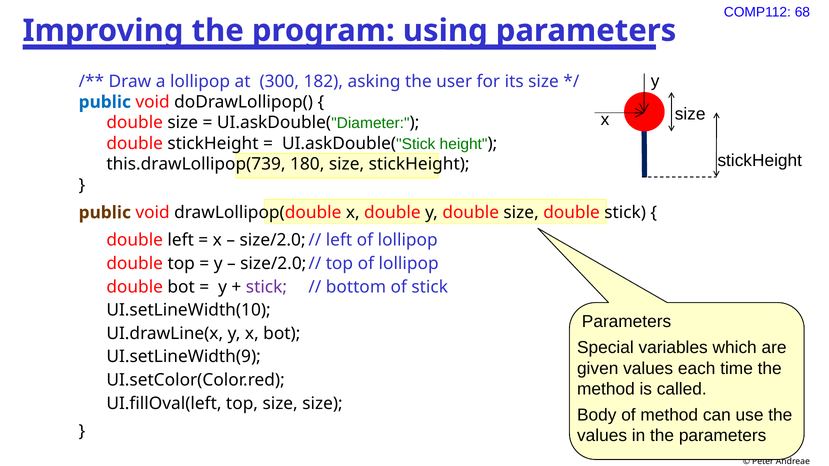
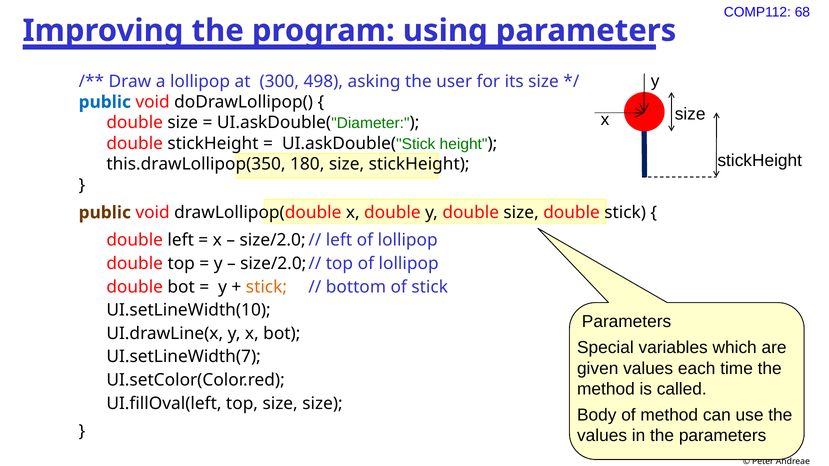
182: 182 -> 498 (323, 81)
this.drawLollipop(739: this.drawLollipop(739 -> this.drawLollipop(350 (196, 164)
stick colour: purple -> orange (266, 287)
UI.setLineWidth(9: UI.setLineWidth(9 -> UI.setLineWidth(7 (184, 357)
